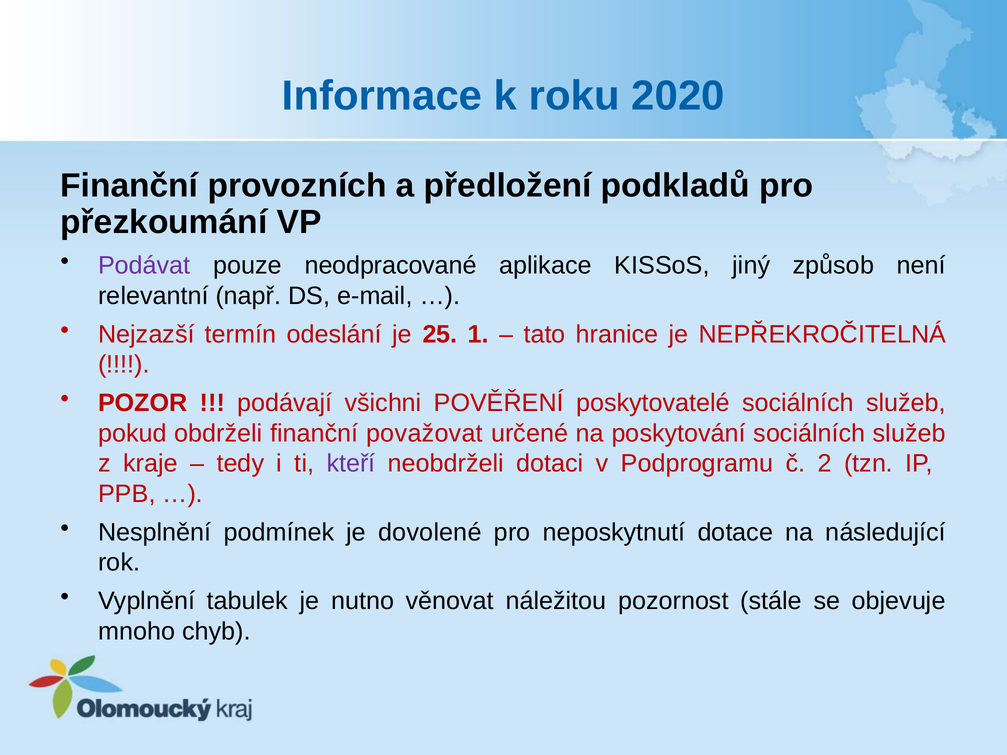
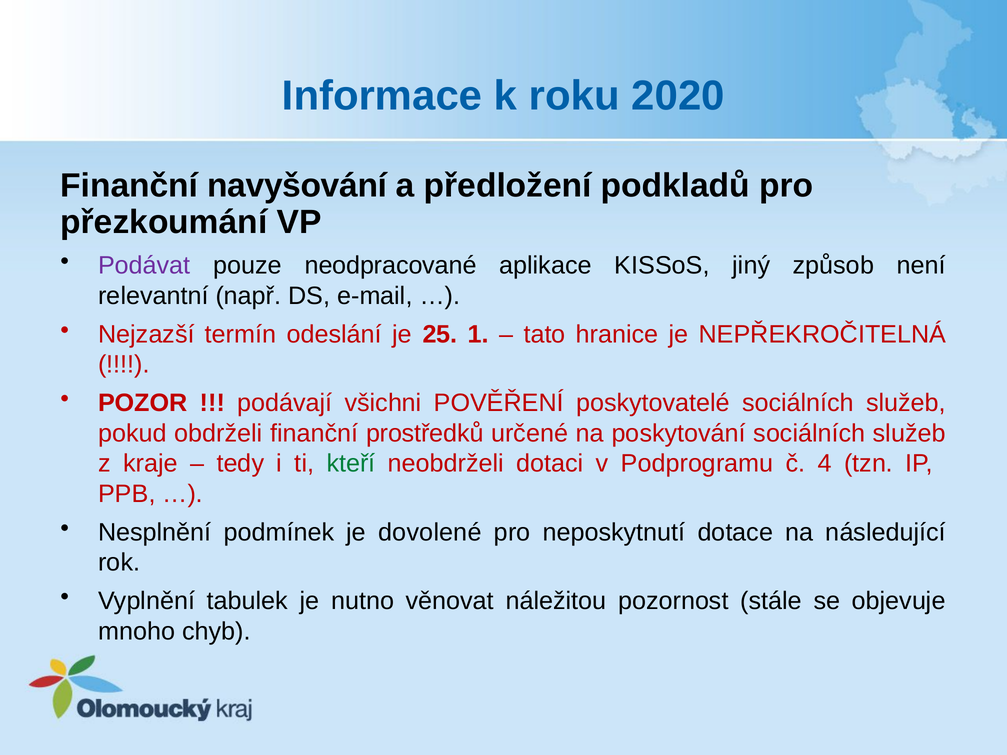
provozních: provozních -> navyšování (297, 186)
považovat: považovat -> prostředků (425, 433)
kteří colour: purple -> green (351, 464)
2: 2 -> 4 (825, 464)
